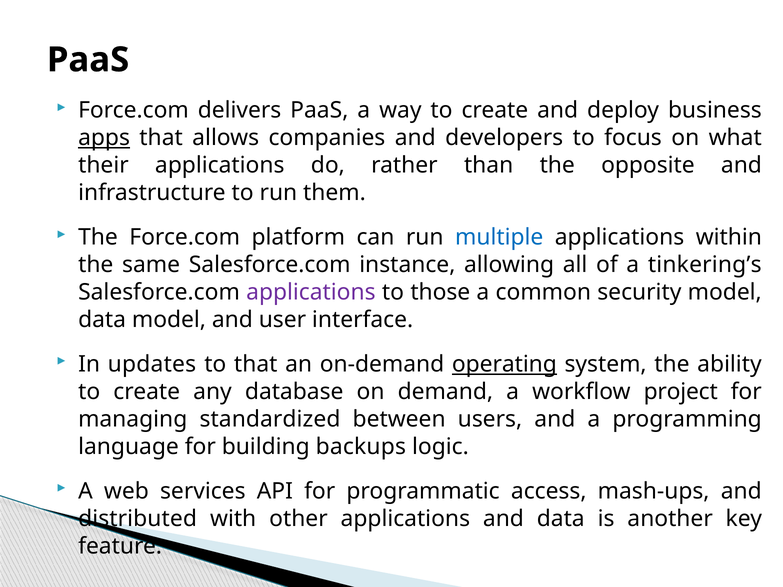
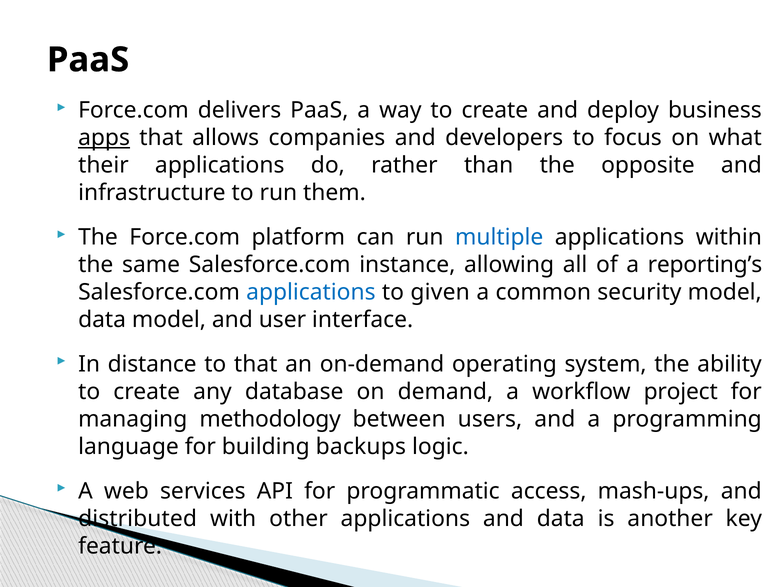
tinkering’s: tinkering’s -> reporting’s (705, 265)
applications colour: purple -> blue (311, 292)
those: those -> given (440, 292)
updates: updates -> distance (152, 365)
operating underline: present -> none (504, 365)
standardized: standardized -> methodology (270, 419)
